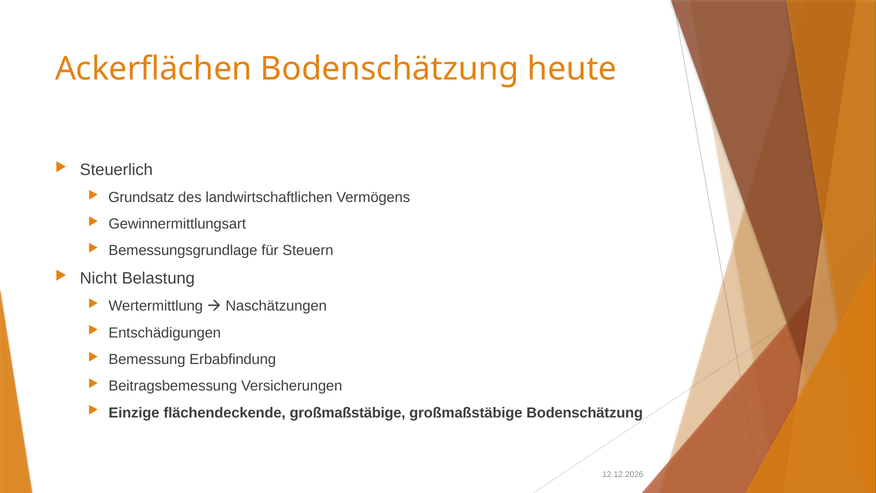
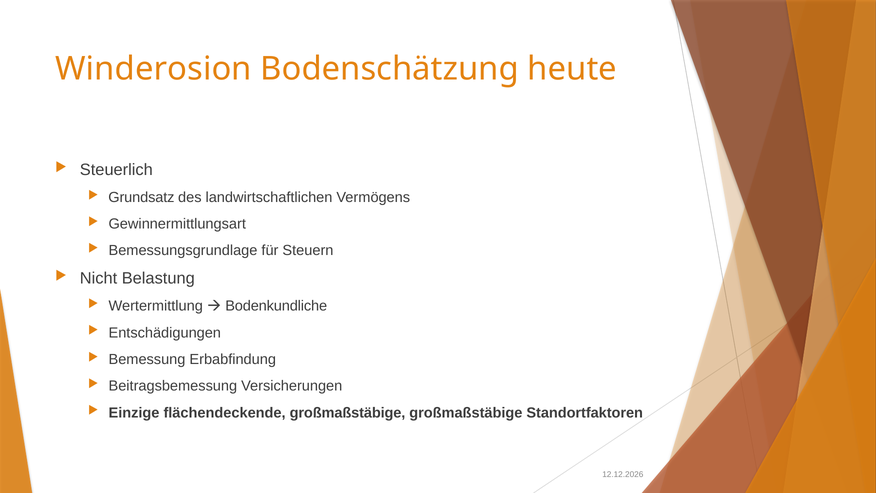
Ackerflächen: Ackerflächen -> Winderosion (154, 69)
Naschätzungen: Naschätzungen -> Bodenkundliche (276, 306)
großmaßstäbige Bodenschätzung: Bodenschätzung -> Standortfaktoren (585, 412)
